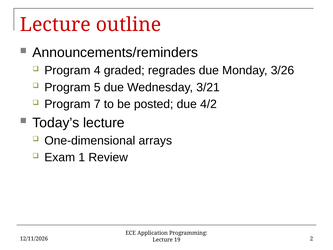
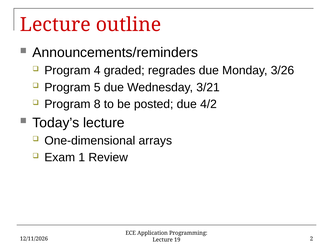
7: 7 -> 8 (97, 104)
